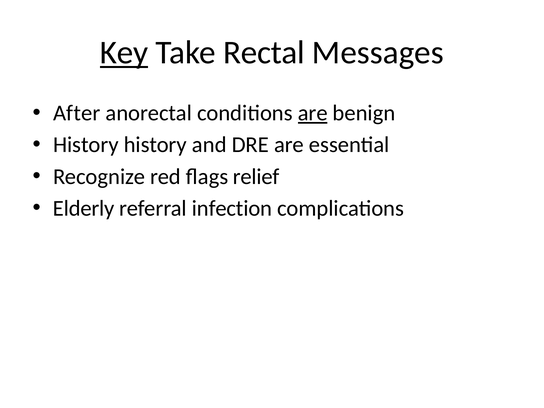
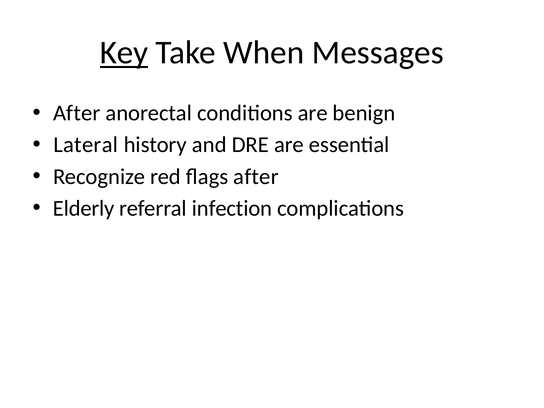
Rectal: Rectal -> When (264, 53)
are underline: present -> none (313, 113)
History: History -> Lateral (86, 145)
flags relief: relief -> after (256, 177)
